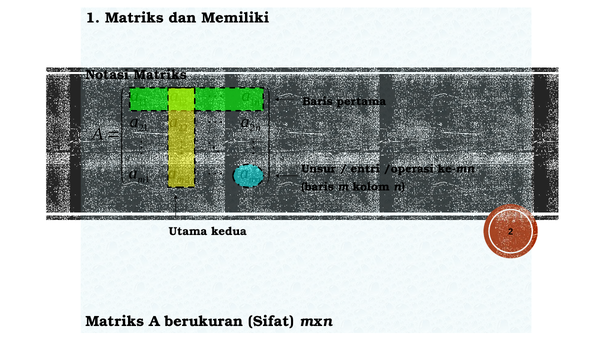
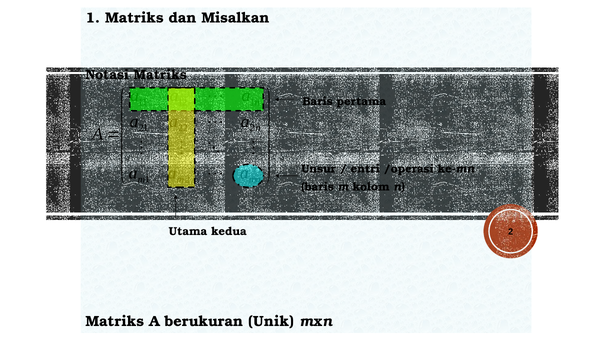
Memiliki: Memiliki -> Misalkan (235, 18)
Sifat: Sifat -> Unik (271, 321)
